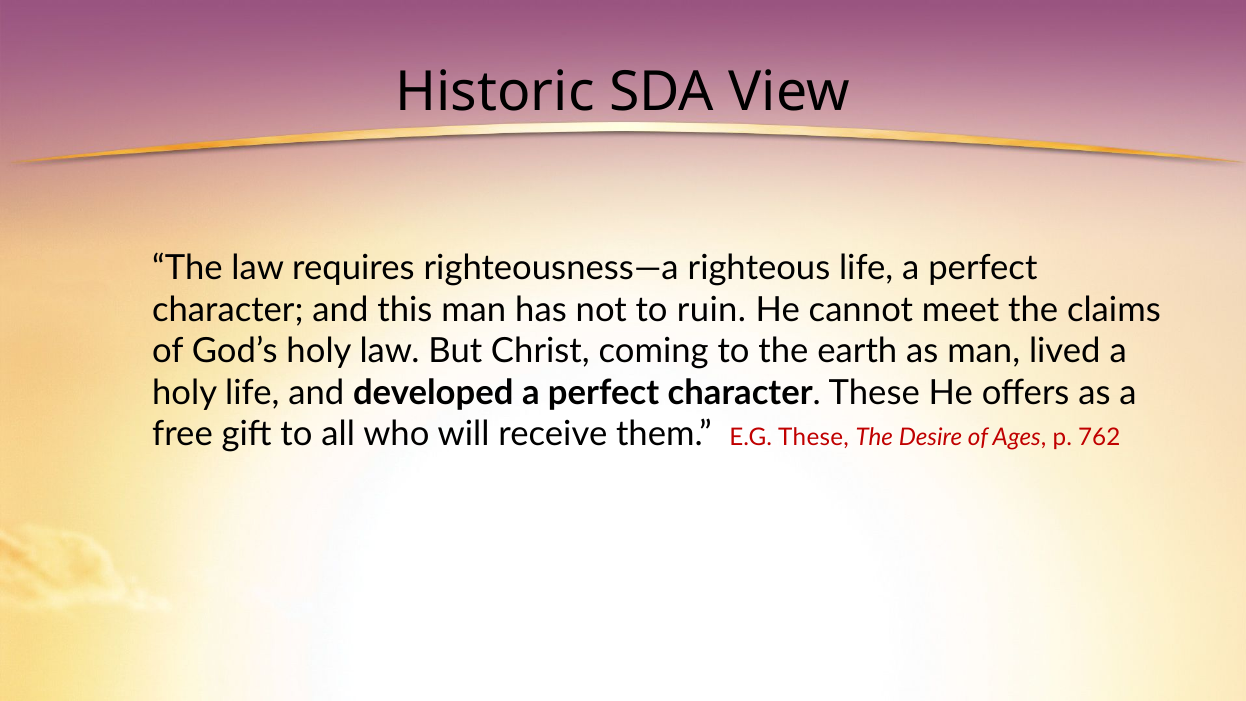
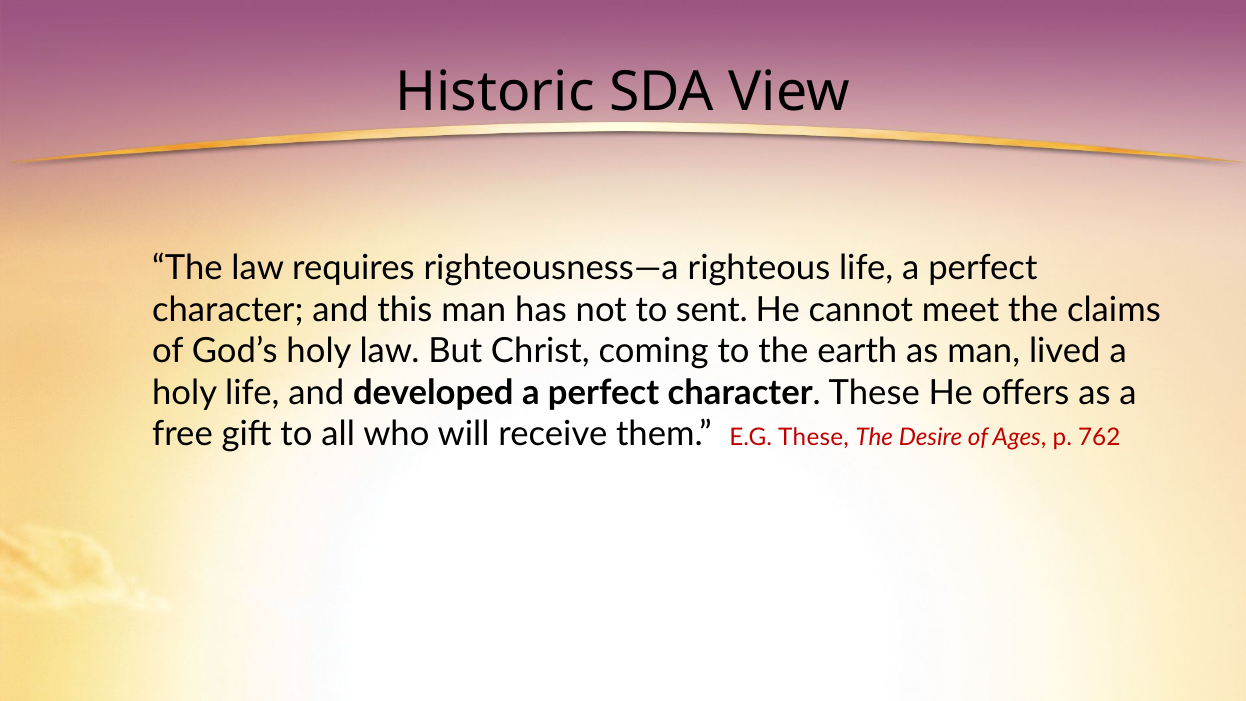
ruin: ruin -> sent (712, 310)
